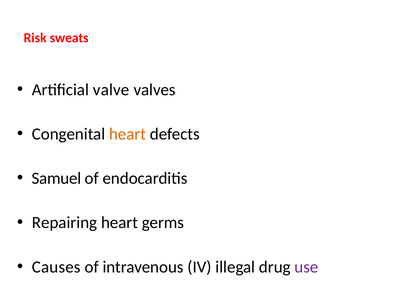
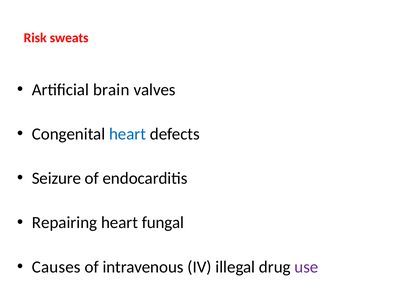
valve: valve -> brain (111, 90)
heart colour: orange -> blue (128, 134)
Samuel: Samuel -> Seizure (56, 178)
germs: germs -> fungal (163, 222)
